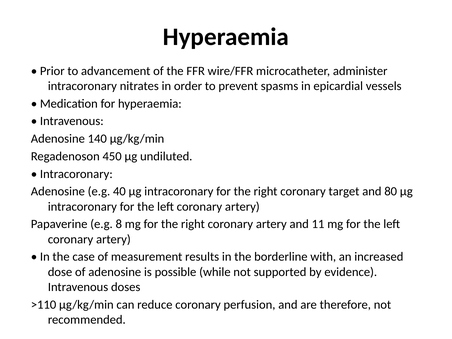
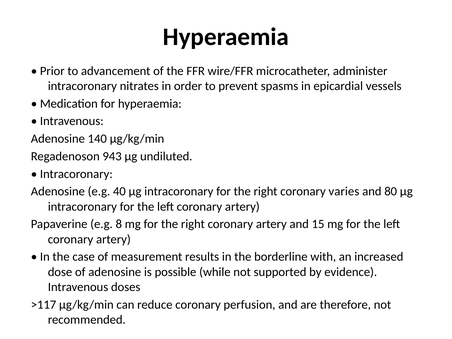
450: 450 -> 943 (112, 156)
target: target -> varies (344, 192)
11: 11 -> 15 (318, 224)
>110: >110 -> >117 (44, 305)
